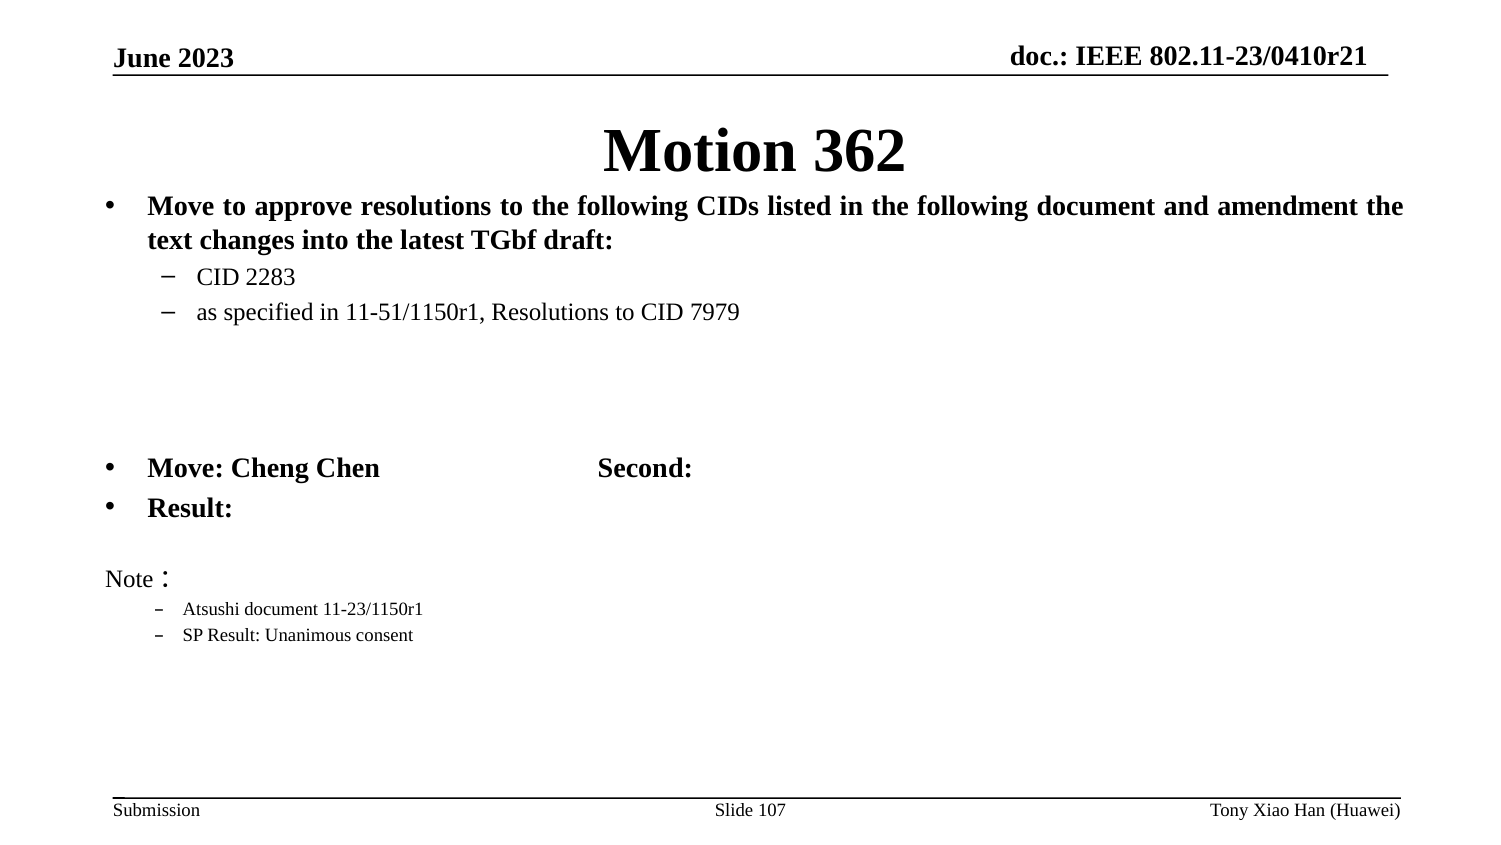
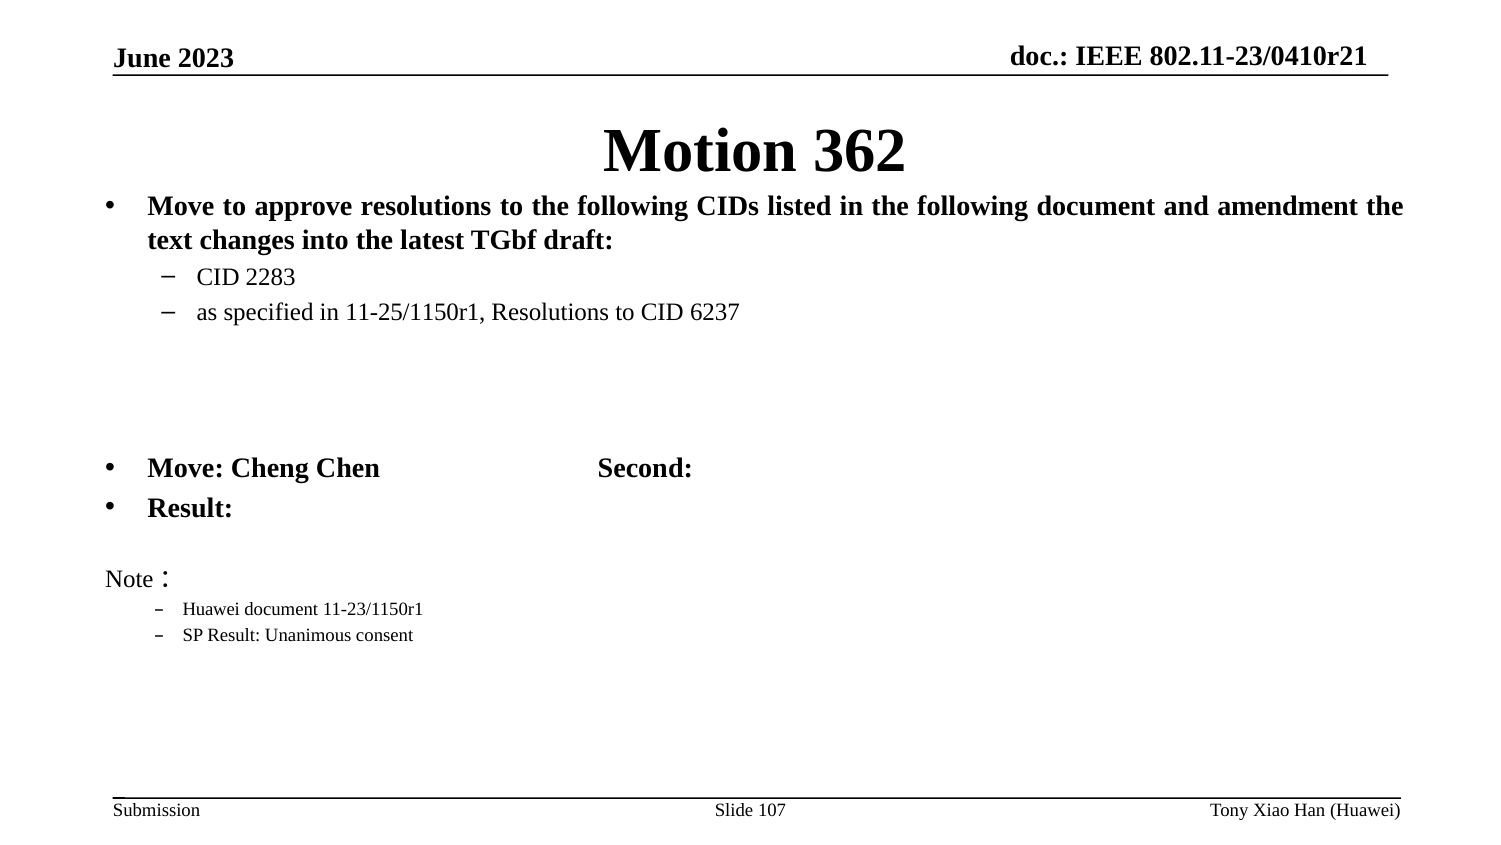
11-51/1150r1: 11-51/1150r1 -> 11-25/1150r1 (415, 312)
7979: 7979 -> 6237 (715, 312)
Atsushi: Atsushi -> Huawei (211, 609)
